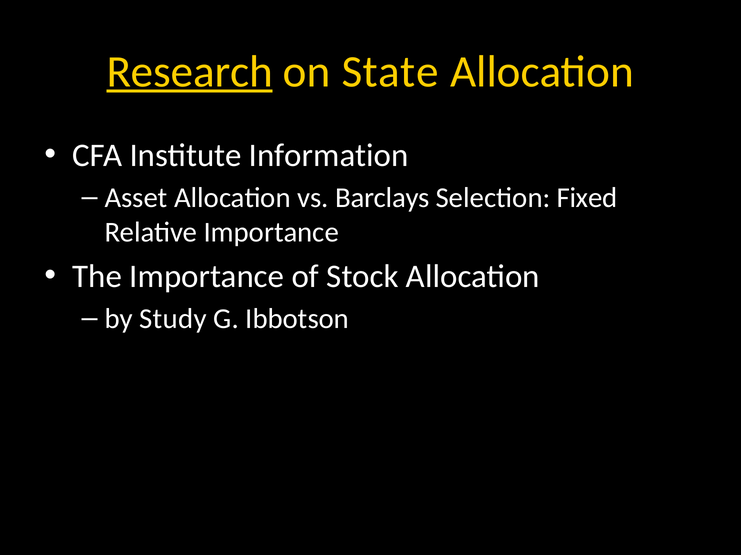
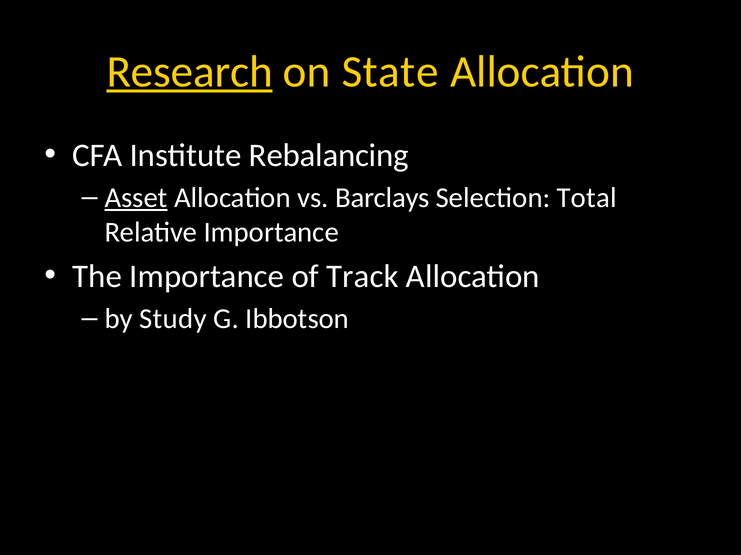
Information: Information -> Rebalancing (329, 155)
Asset underline: none -> present (136, 198)
Fixed: Fixed -> Total (587, 198)
Stock: Stock -> Track (363, 277)
